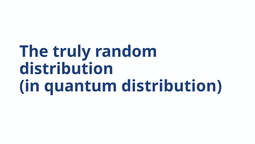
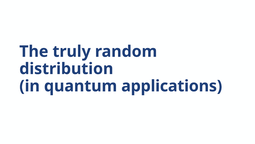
quantum distribution: distribution -> applications (172, 86)
